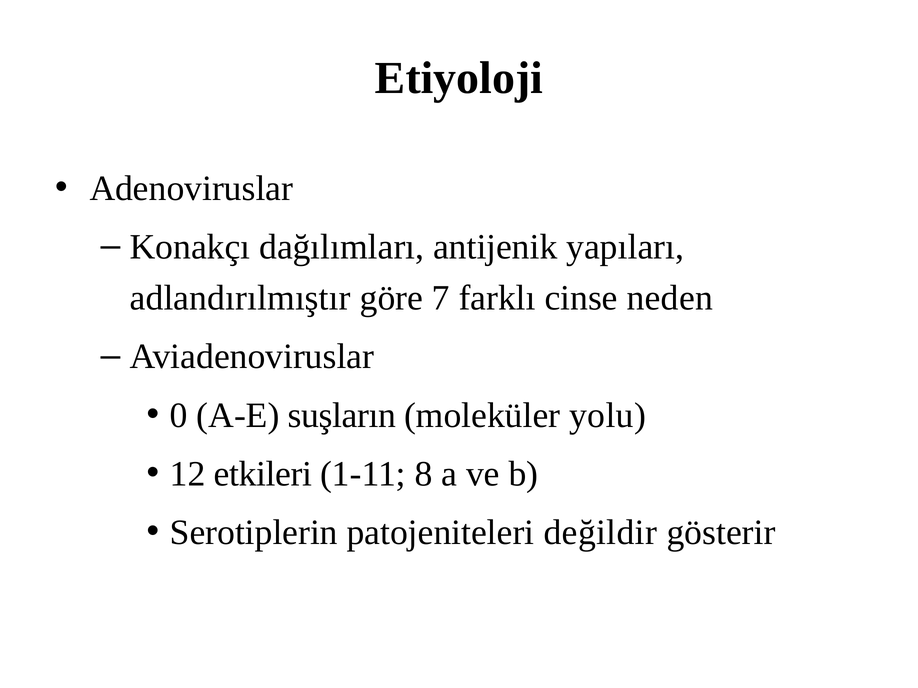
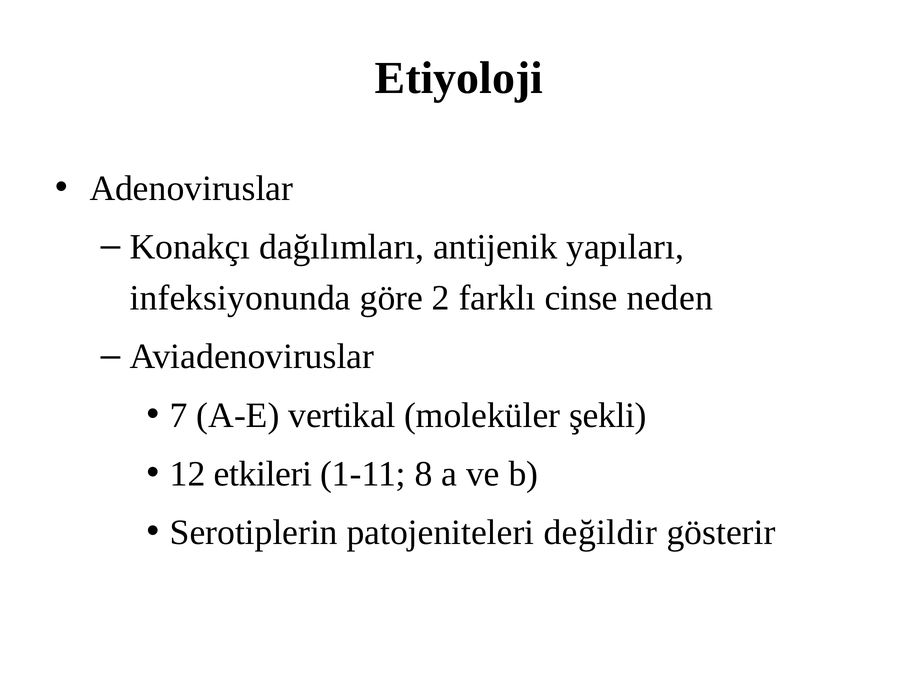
adlandırılmıştır: adlandırılmıştır -> infeksiyonunda (240, 298)
7: 7 -> 2 (441, 298)
0: 0 -> 7 (179, 416)
suşların: suşların -> vertikal (342, 416)
yolu: yolu -> şekli (608, 416)
